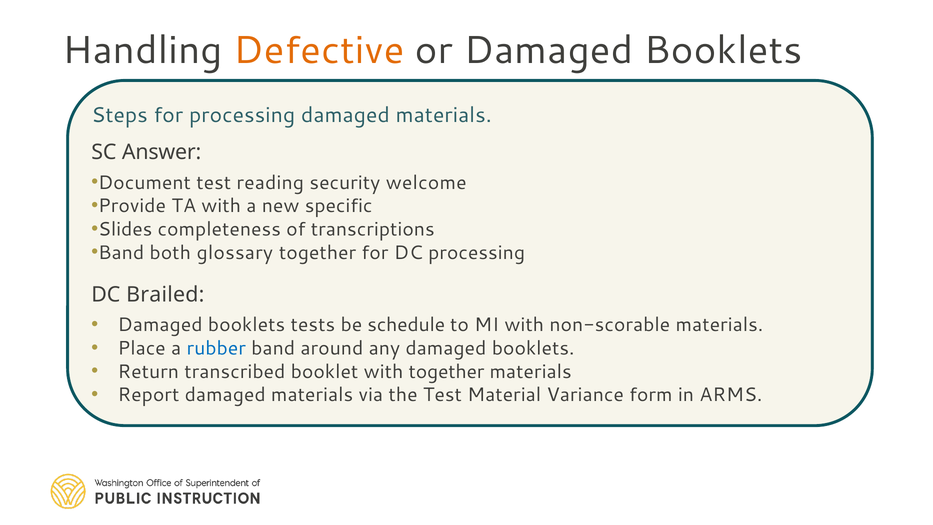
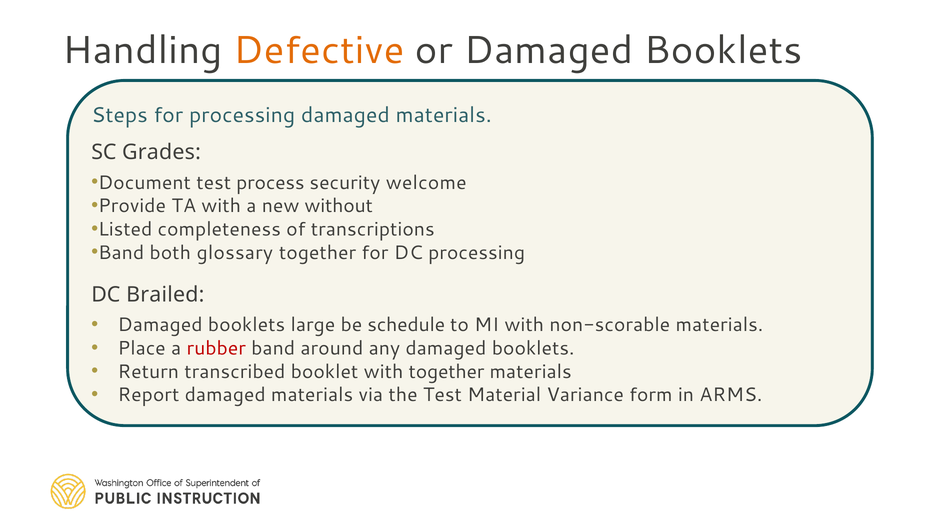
Answer: Answer -> Grades (161, 152)
reading: reading -> process (270, 183)
specific: specific -> without (339, 206)
Slides: Slides -> Listed (125, 229)
tests: tests -> large (313, 325)
rubber colour: blue -> red (216, 348)
